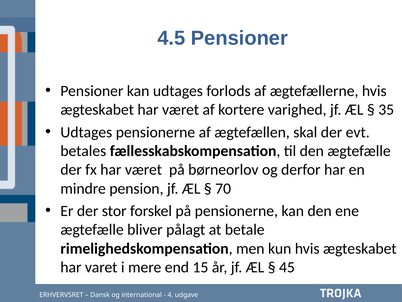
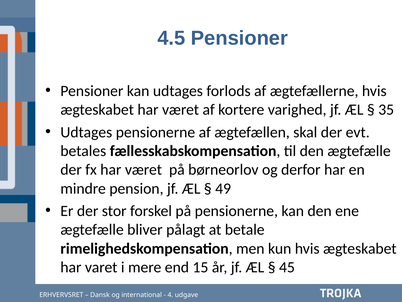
70: 70 -> 49 (223, 188)
